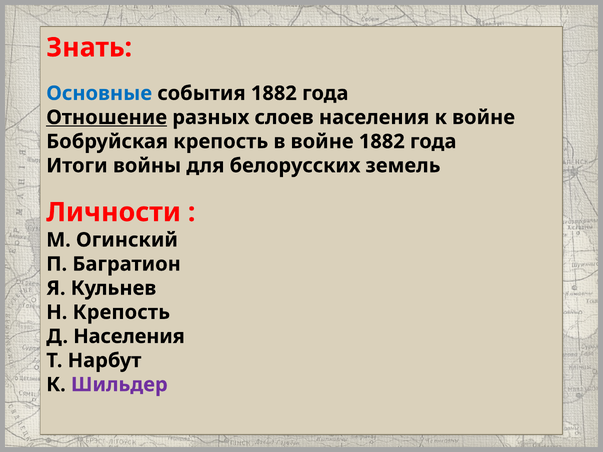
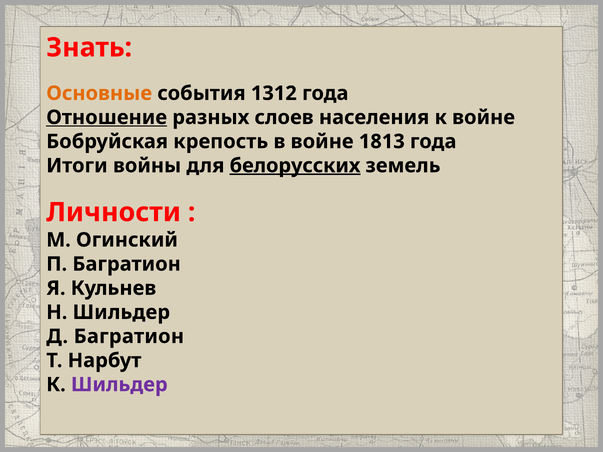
Основные colour: blue -> orange (99, 93)
события 1882: 1882 -> 1312 (274, 93)
войне 1882: 1882 -> 1813 (382, 142)
белорусских underline: none -> present (295, 166)
Н Крепость: Крепость -> Шильдер (121, 312)
Д Населения: Населения -> Багратион (129, 337)
